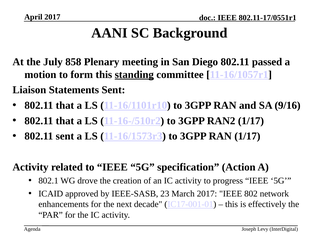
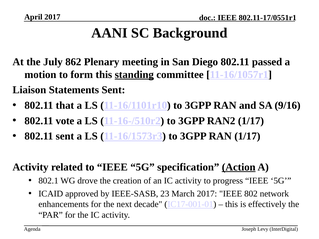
858: 858 -> 862 (73, 62)
that: that -> vote (65, 121)
Action underline: none -> present (239, 167)
